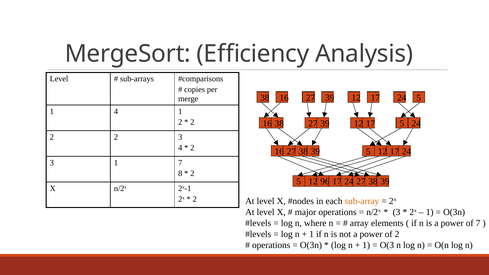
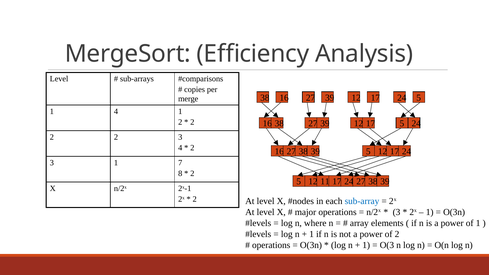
96: 96 -> 11 (325, 182)
sub-array colour: orange -> blue (362, 201)
of 7: 7 -> 1 (478, 223)
